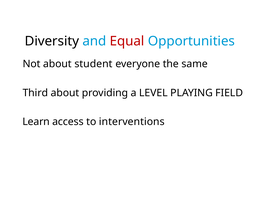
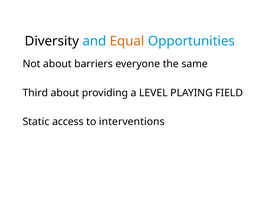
Equal colour: red -> orange (127, 41)
student: student -> barriers (94, 64)
Learn: Learn -> Static (36, 122)
